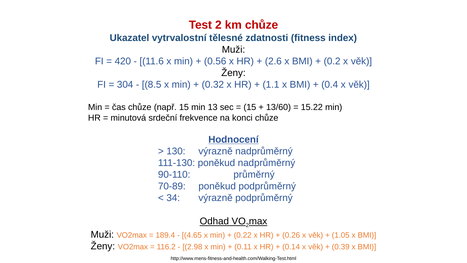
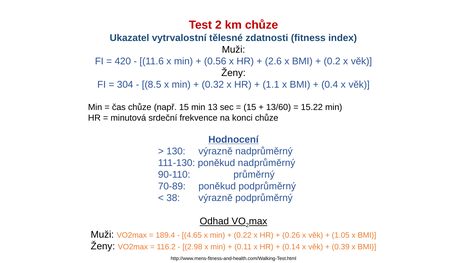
34: 34 -> 38 (173, 198)
